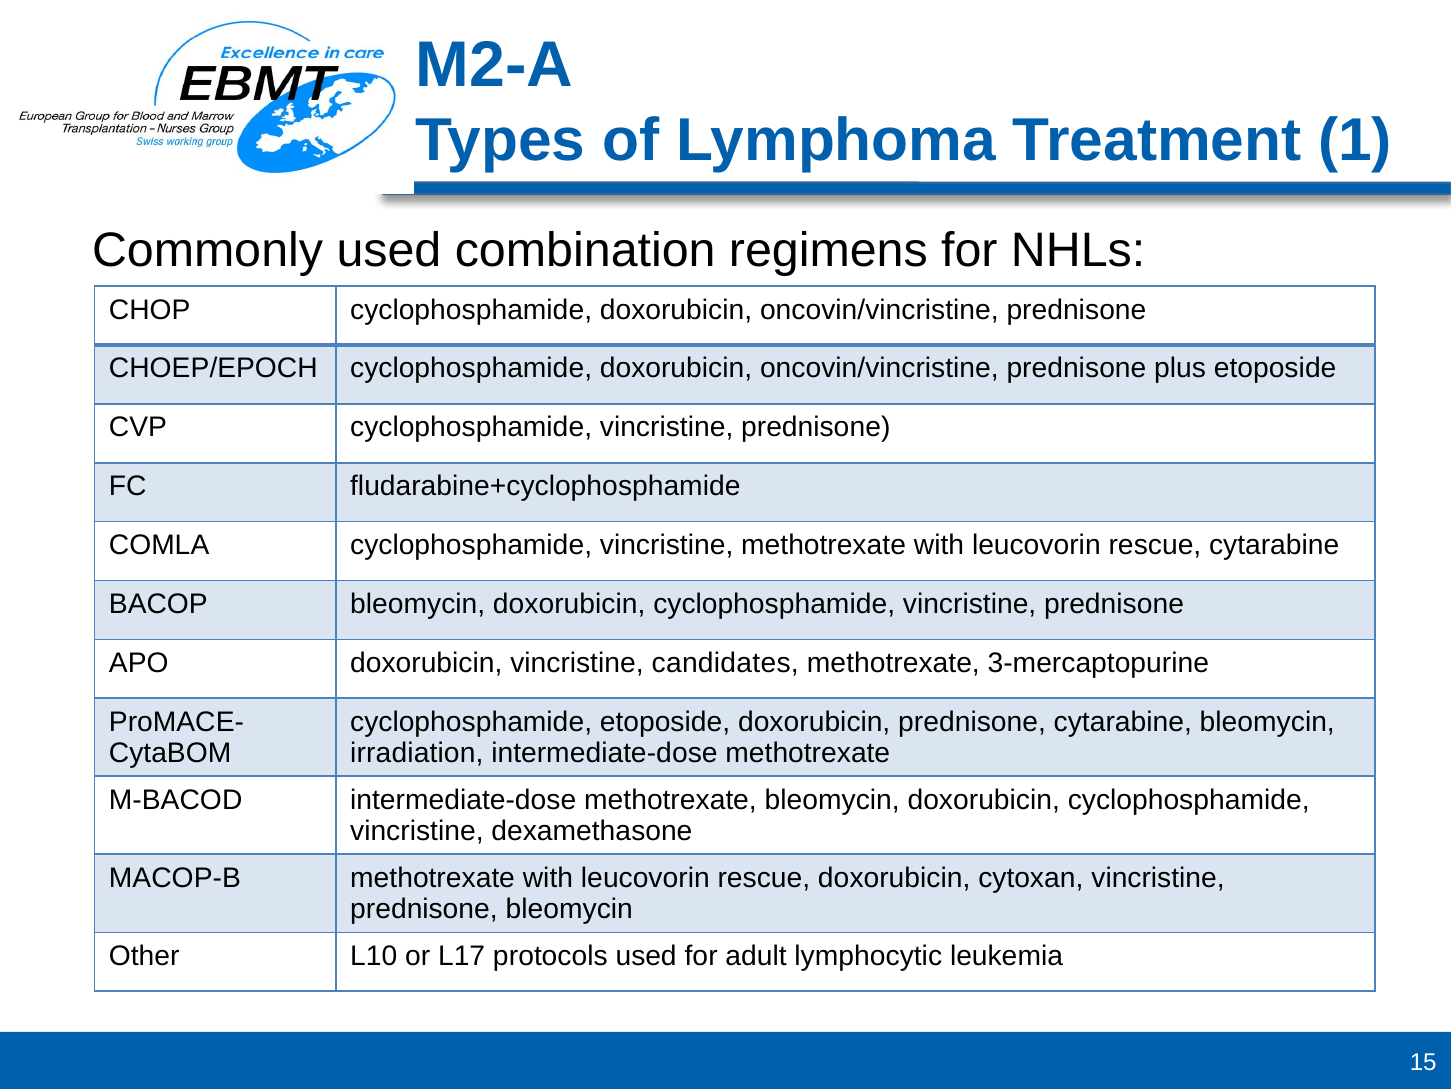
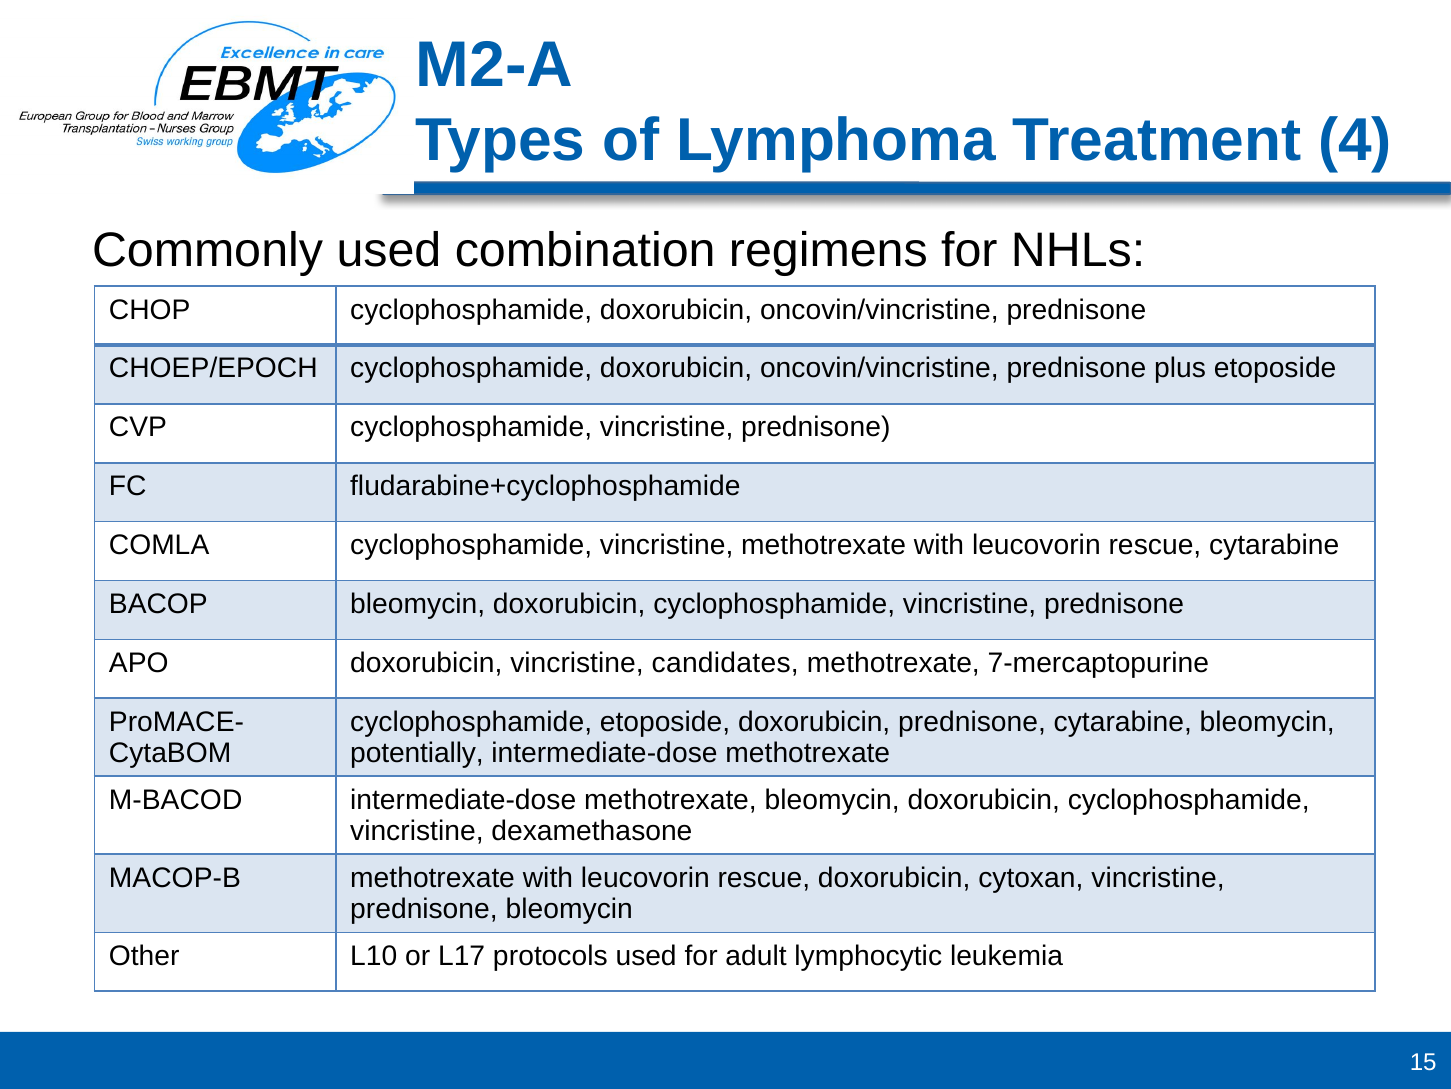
1: 1 -> 4 (1355, 140)
3-mercaptopurine: 3-mercaptopurine -> 7-mercaptopurine (1098, 663)
irradiation: irradiation -> potentially (417, 753)
